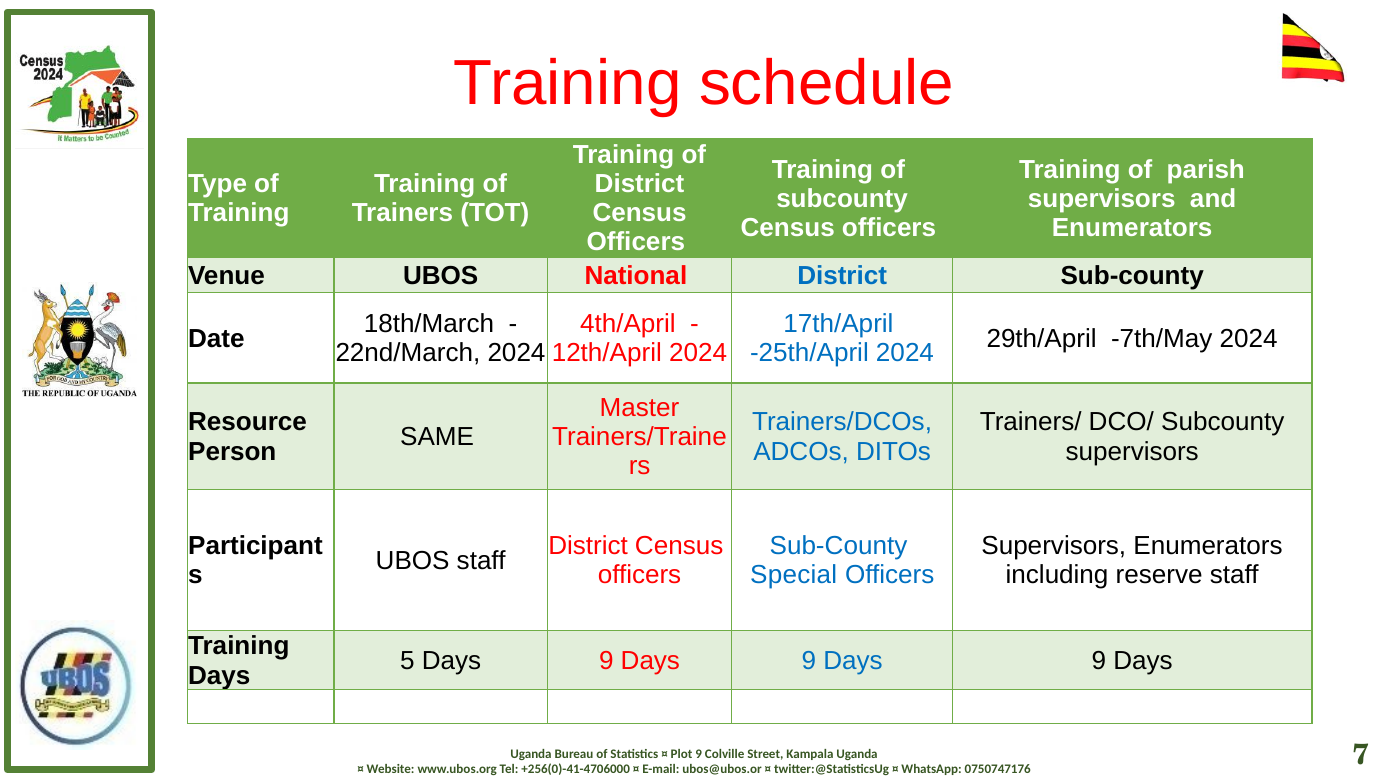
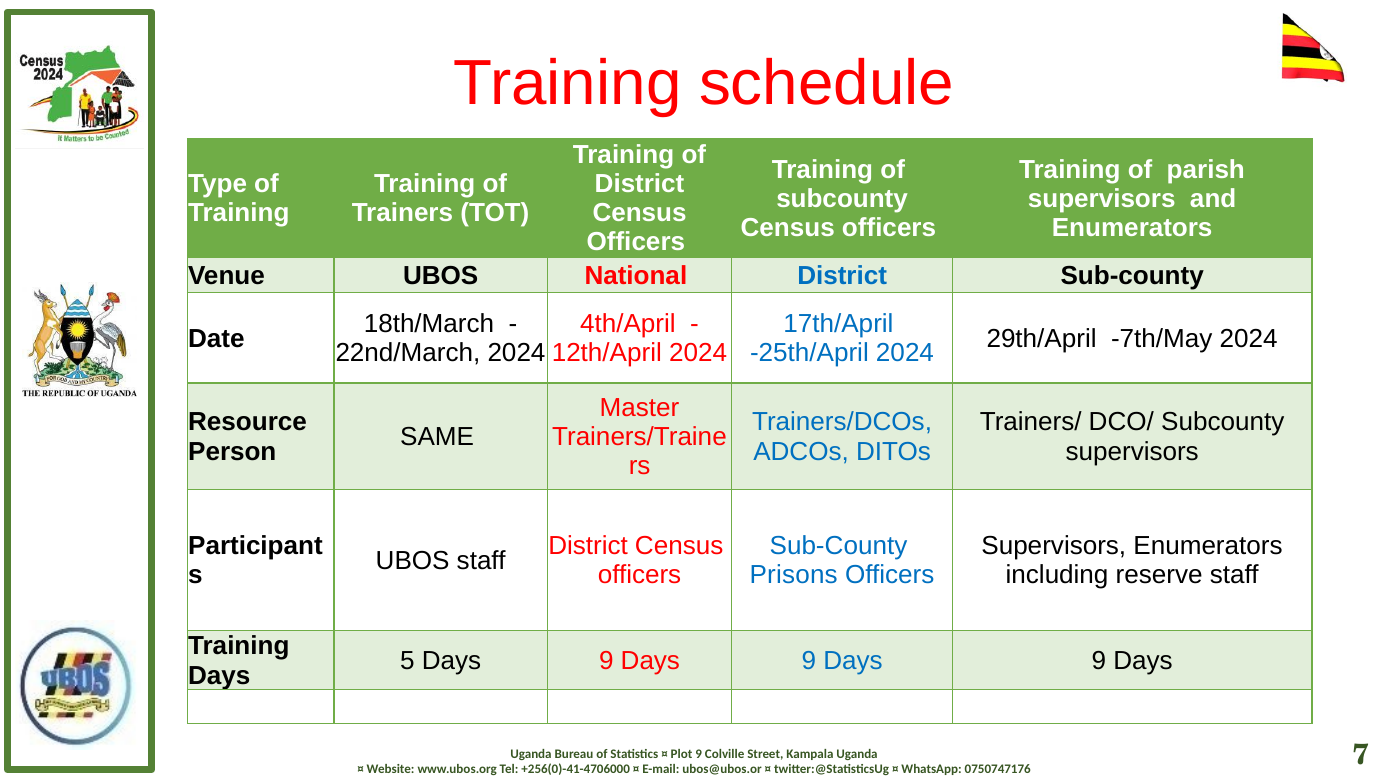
Special: Special -> Prisons (794, 576)
